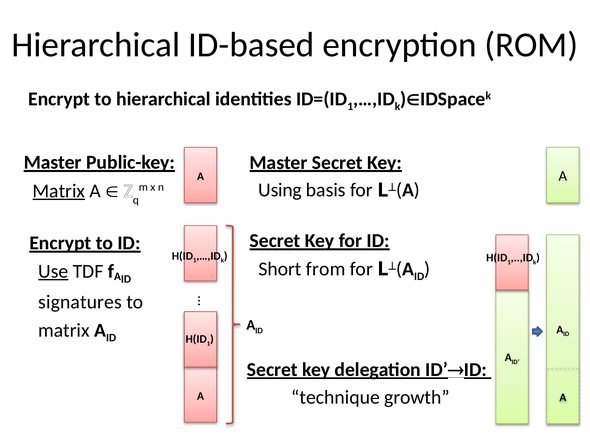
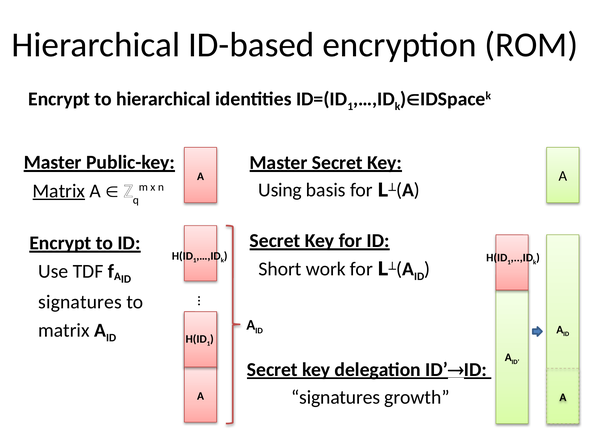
from: from -> work (326, 269)
Use underline: present -> none (53, 272)
technique: technique -> signatures (336, 398)
